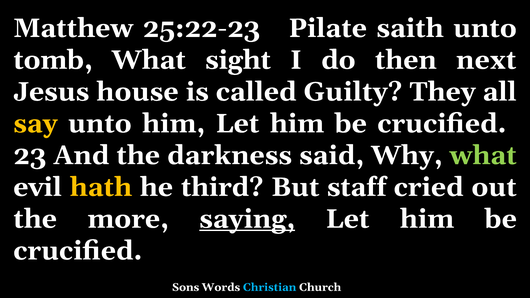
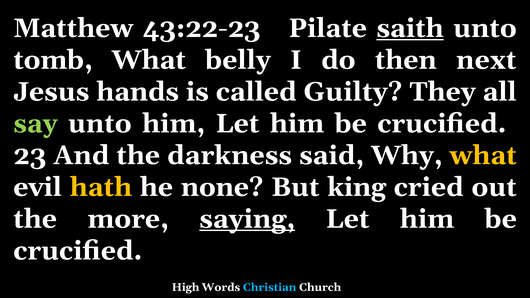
25:22-23: 25:22-23 -> 43:22-23 (202, 28)
saith underline: none -> present (410, 28)
sight: sight -> belly (238, 60)
house: house -> hands (138, 92)
say colour: yellow -> light green (35, 124)
what colour: light green -> yellow (483, 155)
third: third -> none (222, 187)
staff: staff -> king (357, 187)
Sons: Sons -> High (186, 287)
